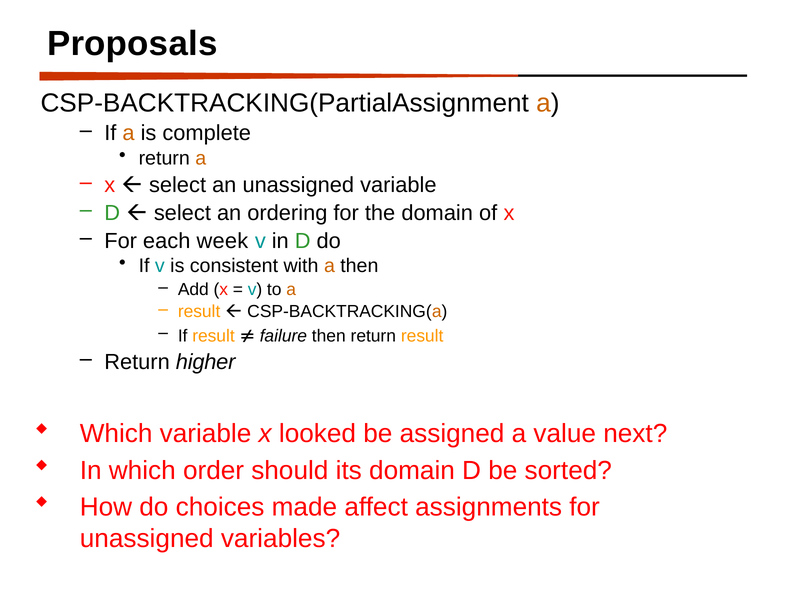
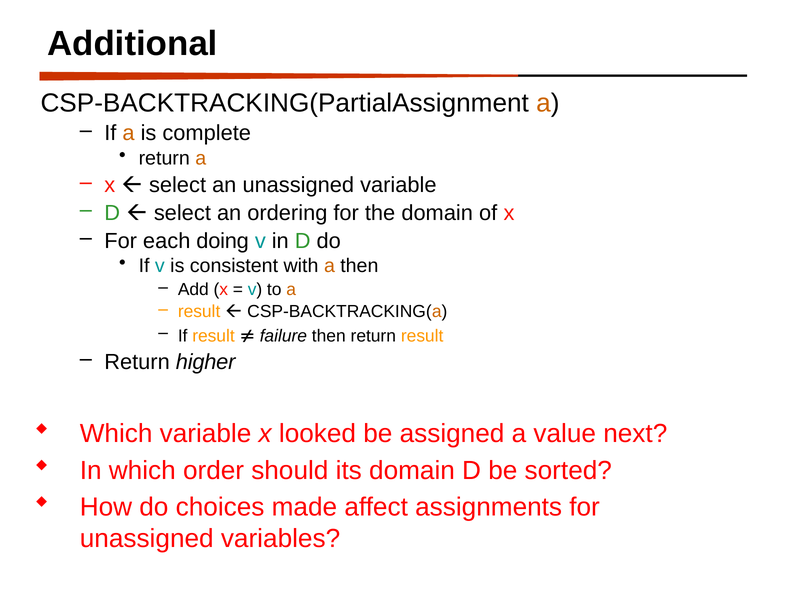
Proposals: Proposals -> Additional (132, 44)
week: week -> doing (223, 241)
